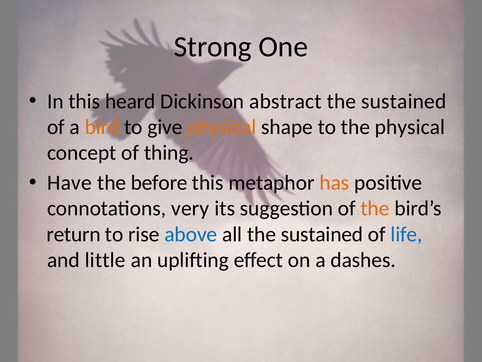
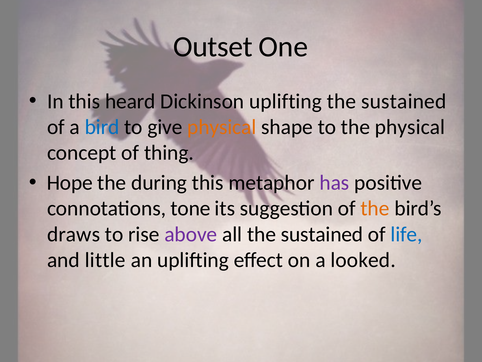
Strong: Strong -> Outset (213, 47)
Dickinson abstract: abstract -> uplifting (286, 101)
bird colour: orange -> blue (102, 127)
Have: Have -> Hope (70, 183)
before: before -> during (159, 183)
has colour: orange -> purple (334, 183)
very: very -> tone (191, 208)
return: return -> draws (74, 234)
above colour: blue -> purple (191, 234)
dashes: dashes -> looked (363, 260)
